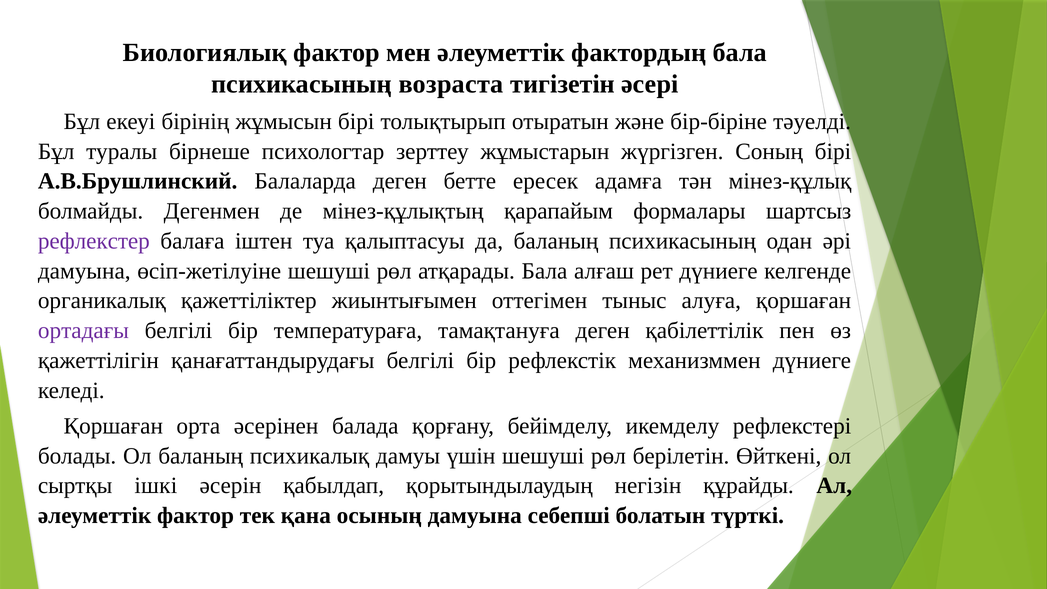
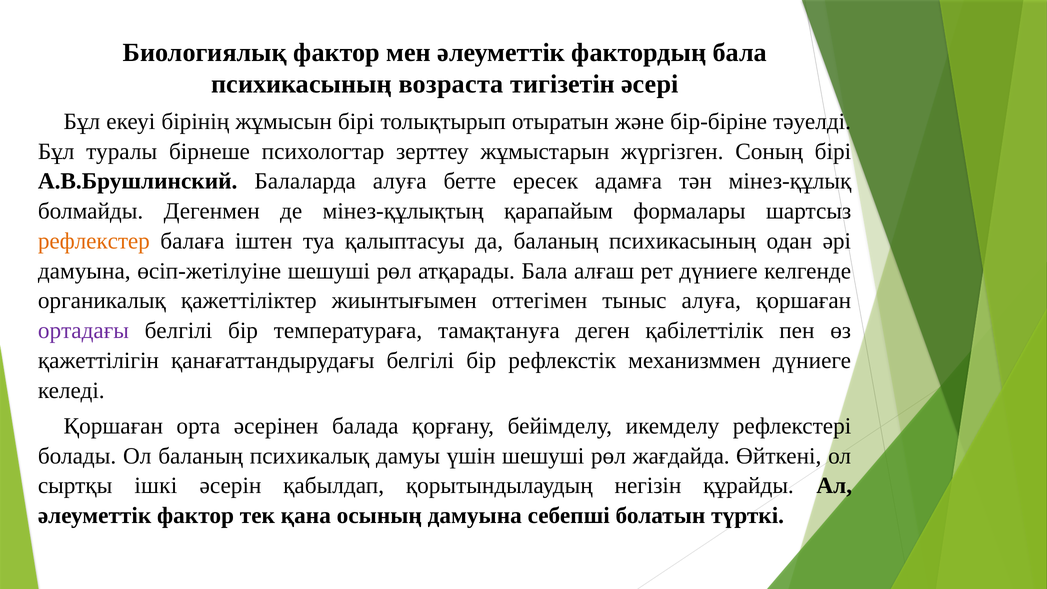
Балаларда деген: деген -> алуға (400, 181)
рефлекстер colour: purple -> orange (94, 241)
берілетін: берілетін -> жағдайда (681, 456)
